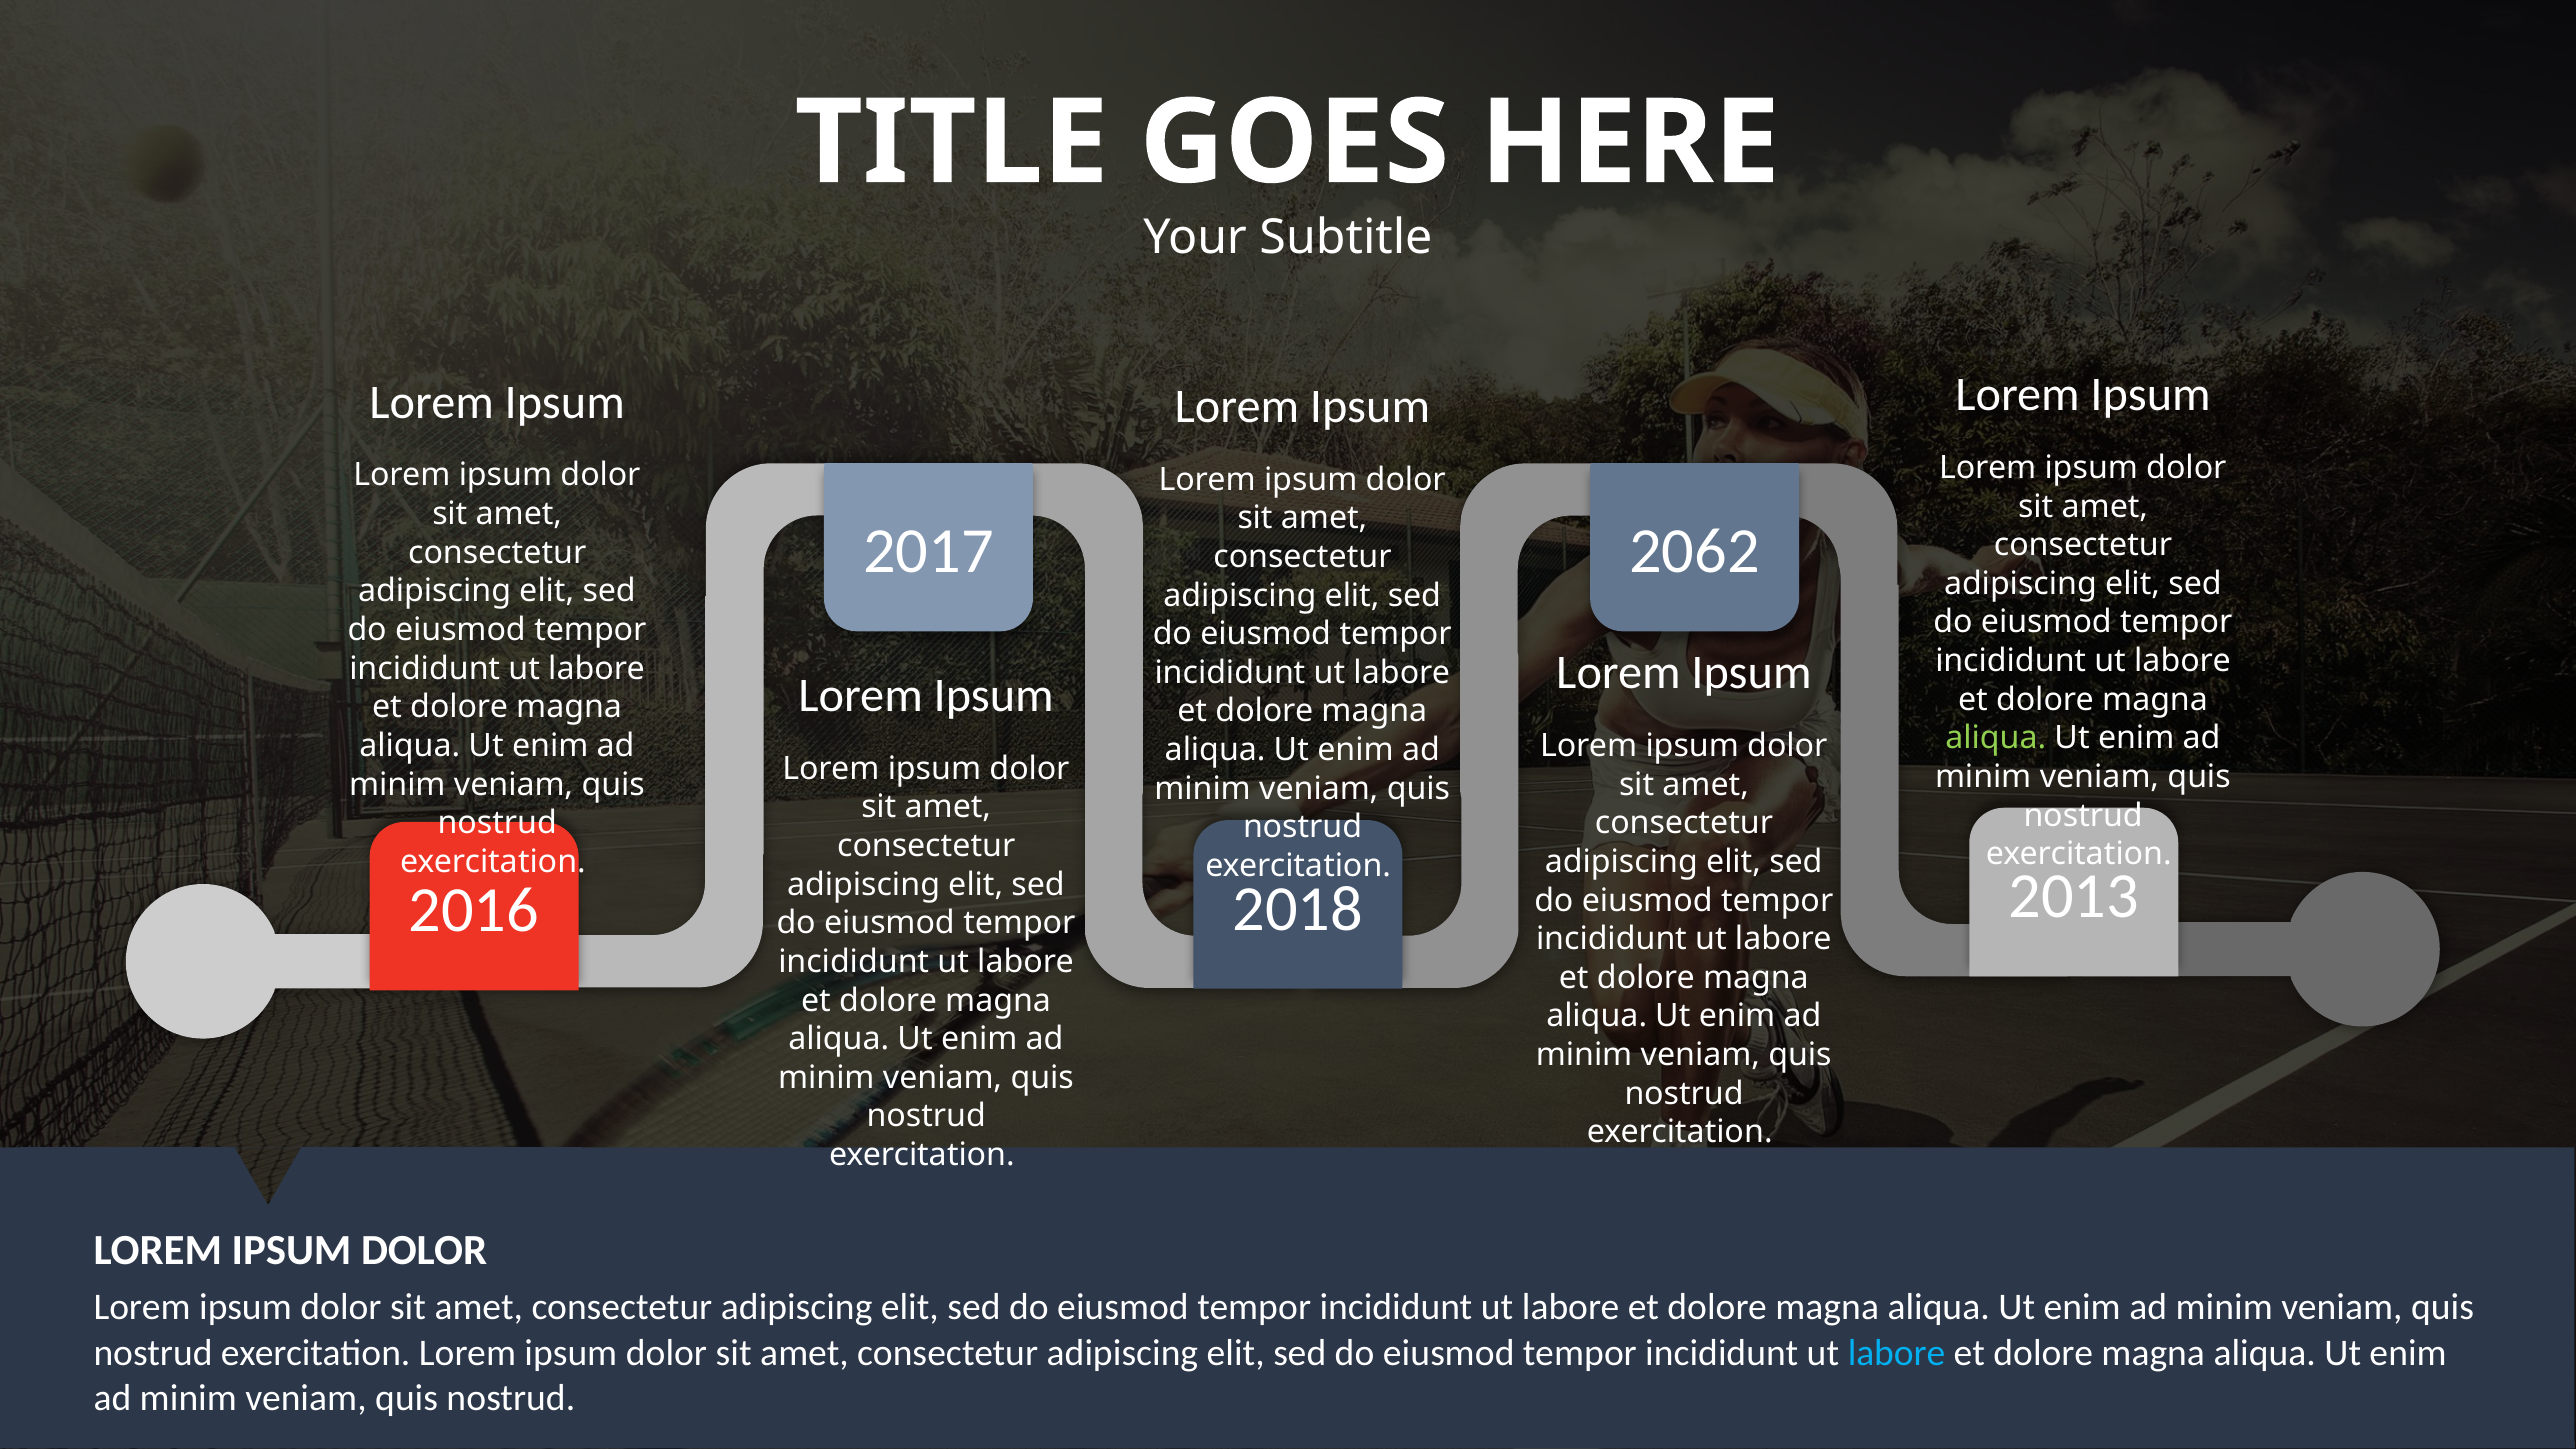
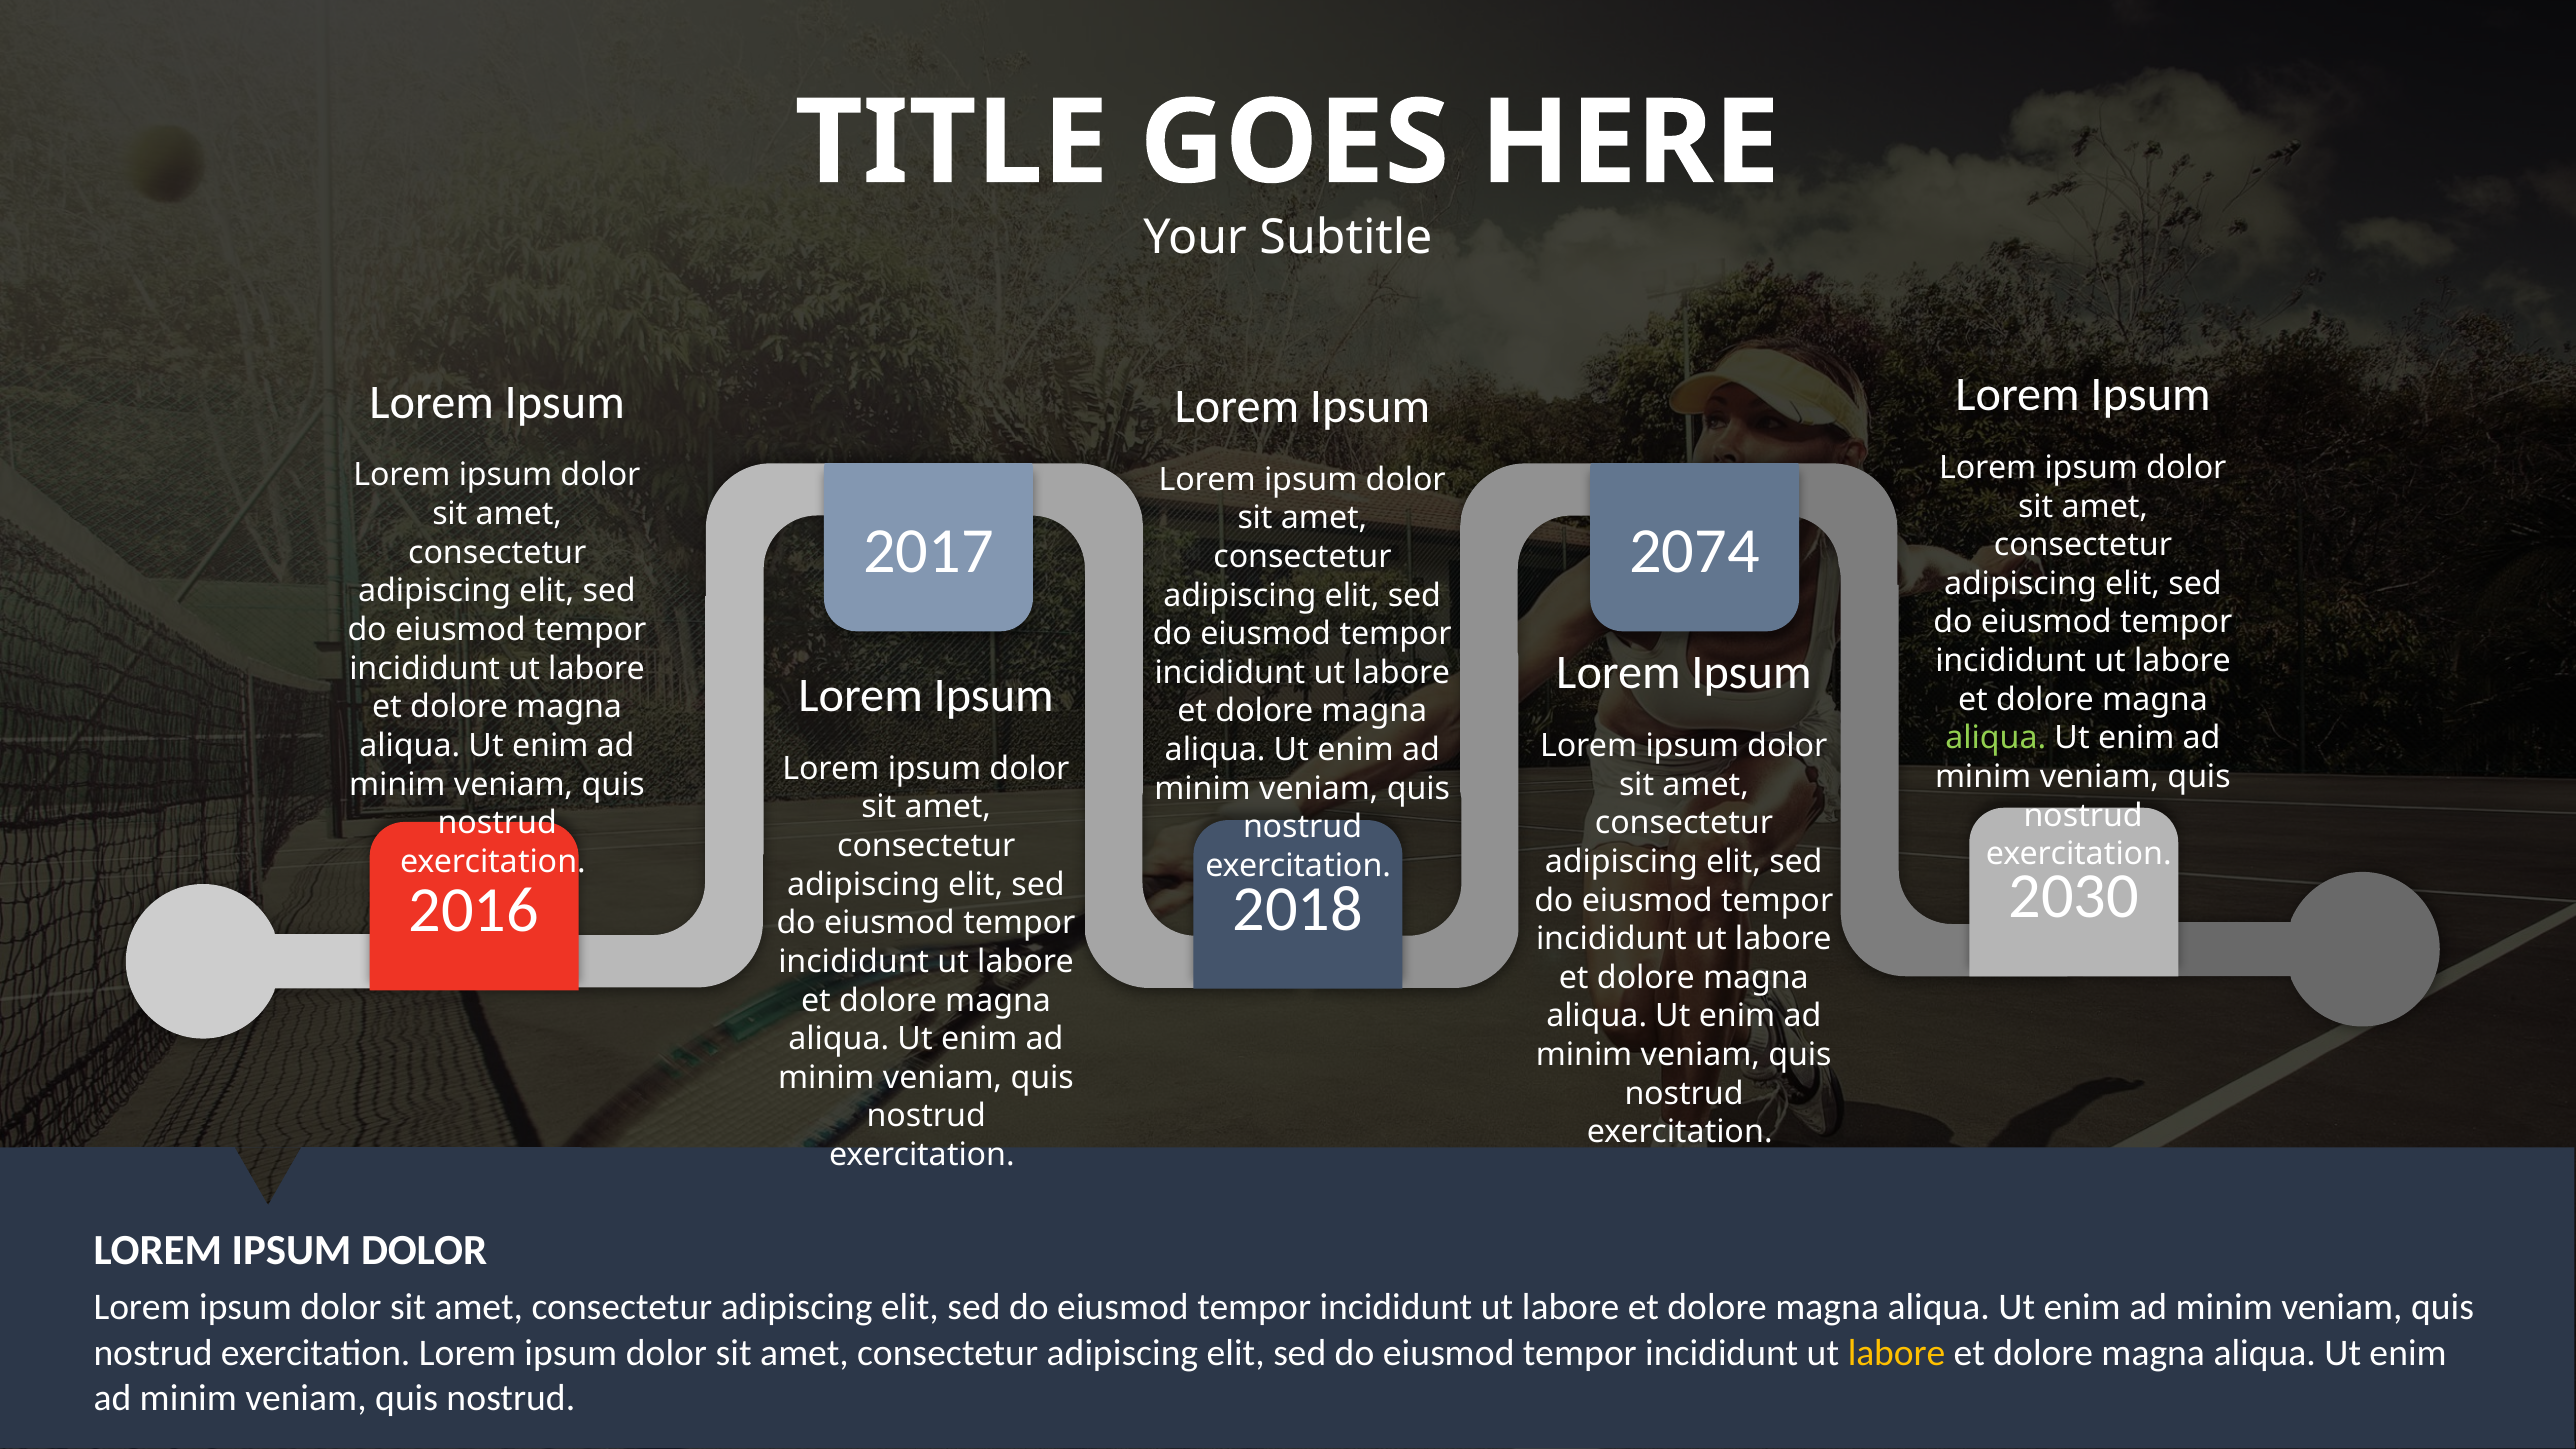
2062: 2062 -> 2074 (1695, 552)
2013: 2013 -> 2030 (2074, 897)
labore colour: light blue -> yellow (1897, 1353)
